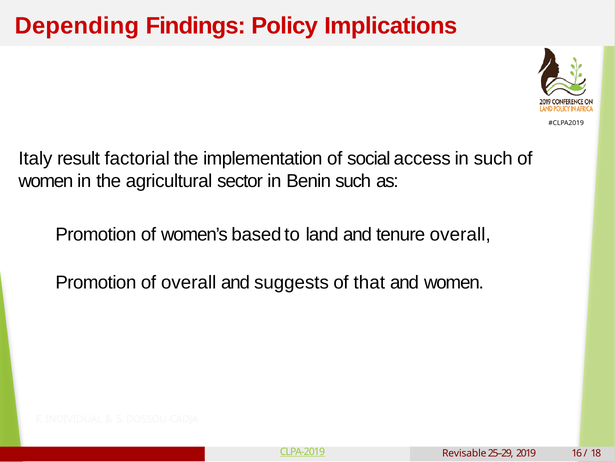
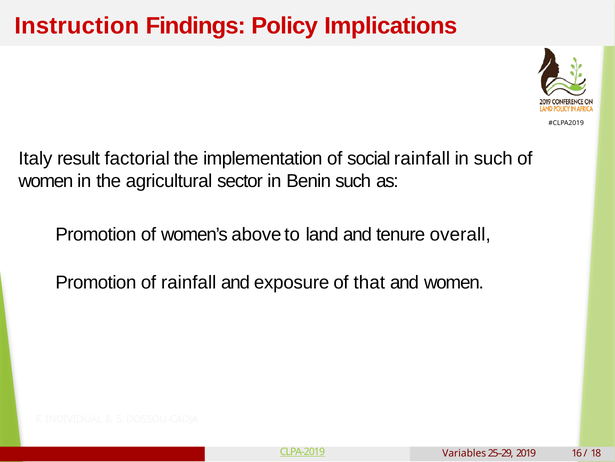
Depending: Depending -> Instruction (77, 26)
social access: access -> rainfall (422, 158)
based: based -> above (256, 234)
of overall: overall -> rainfall (189, 282)
suggests: suggests -> exposure (292, 282)
Revisable: Revisable -> Variables (464, 453)
